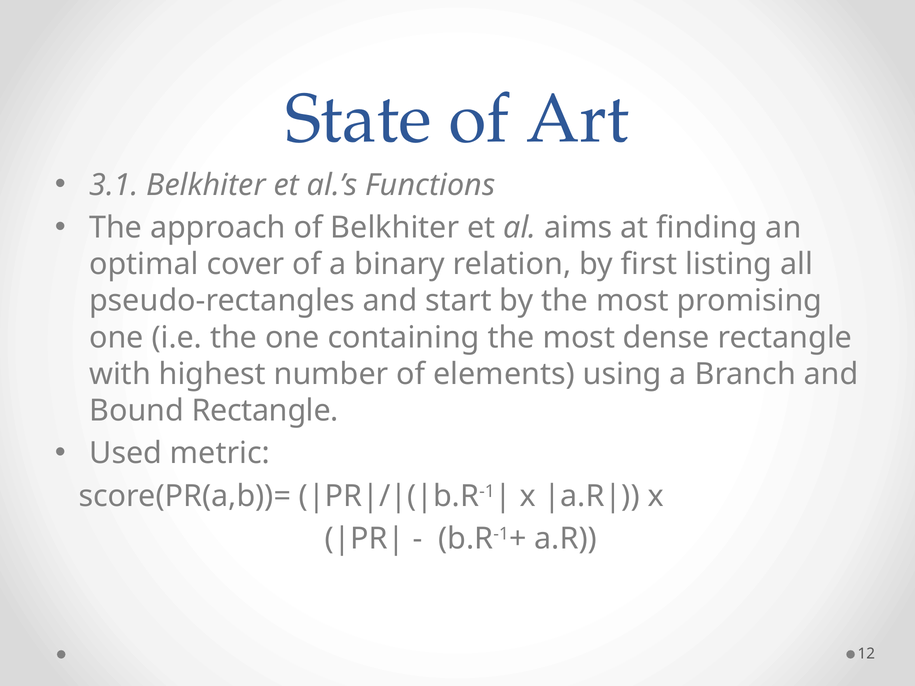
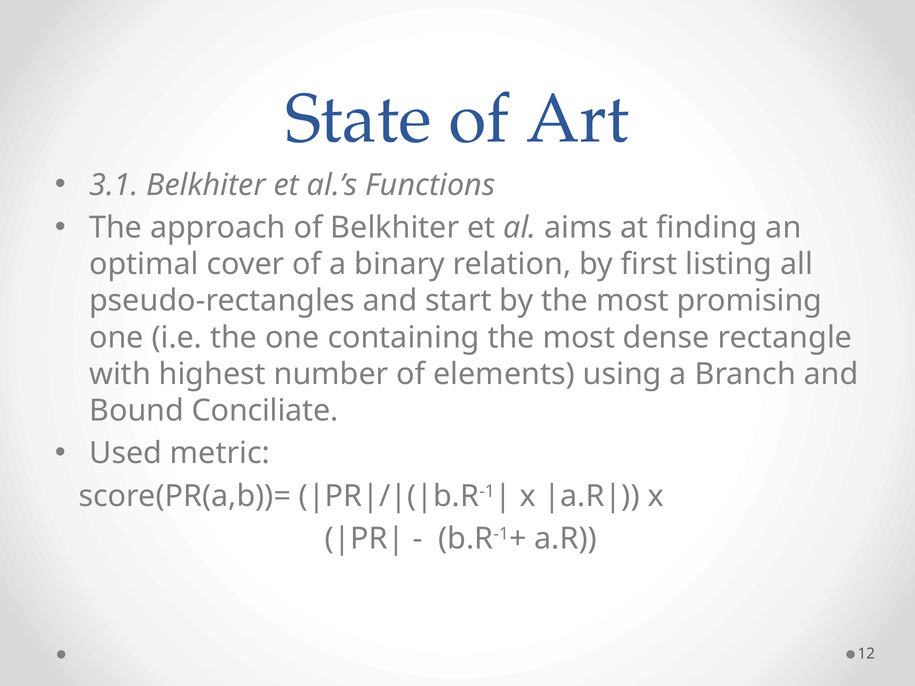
Bound Rectangle: Rectangle -> Conciliate (265, 411)
